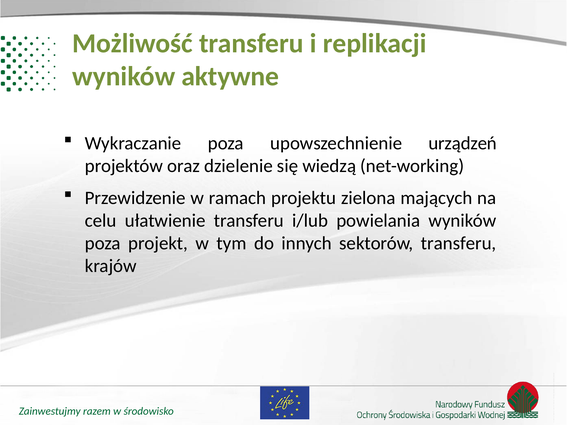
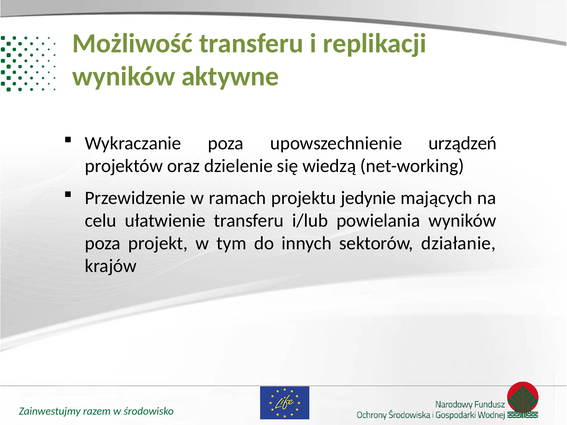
zielona: zielona -> jedynie (368, 198)
sektorów transferu: transferu -> działanie (459, 243)
